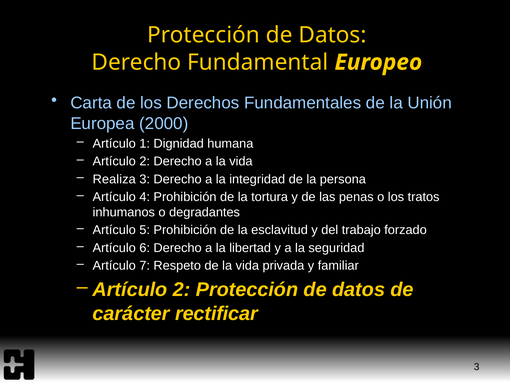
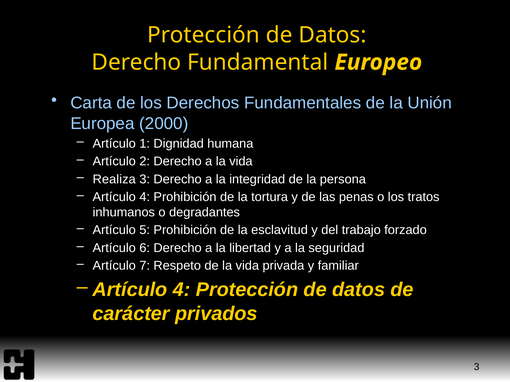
2: 2 -> 4 (182, 290)
rectificar: rectificar -> privados (216, 314)
